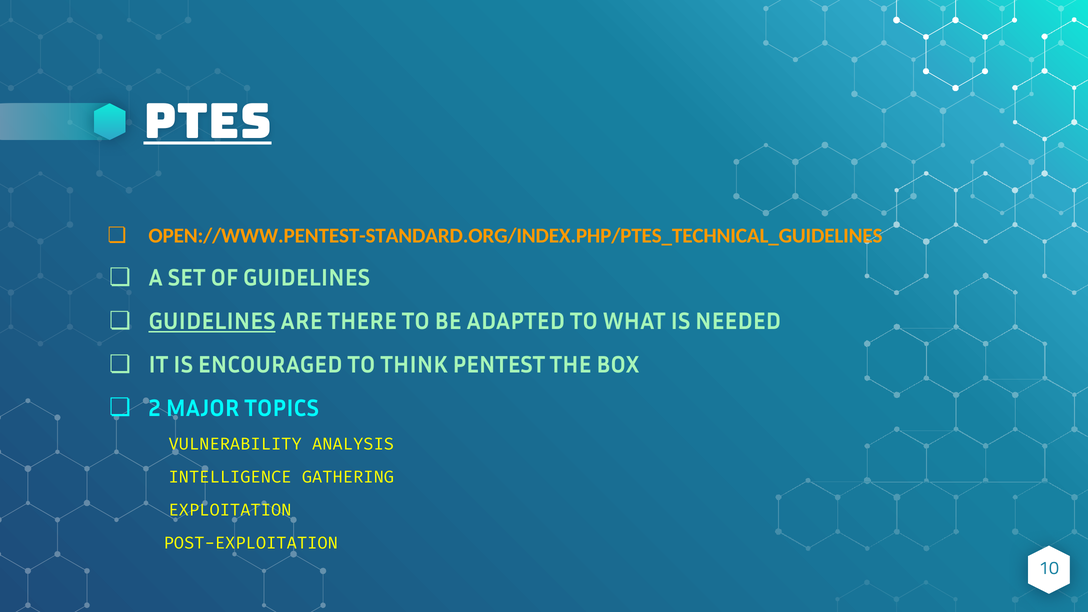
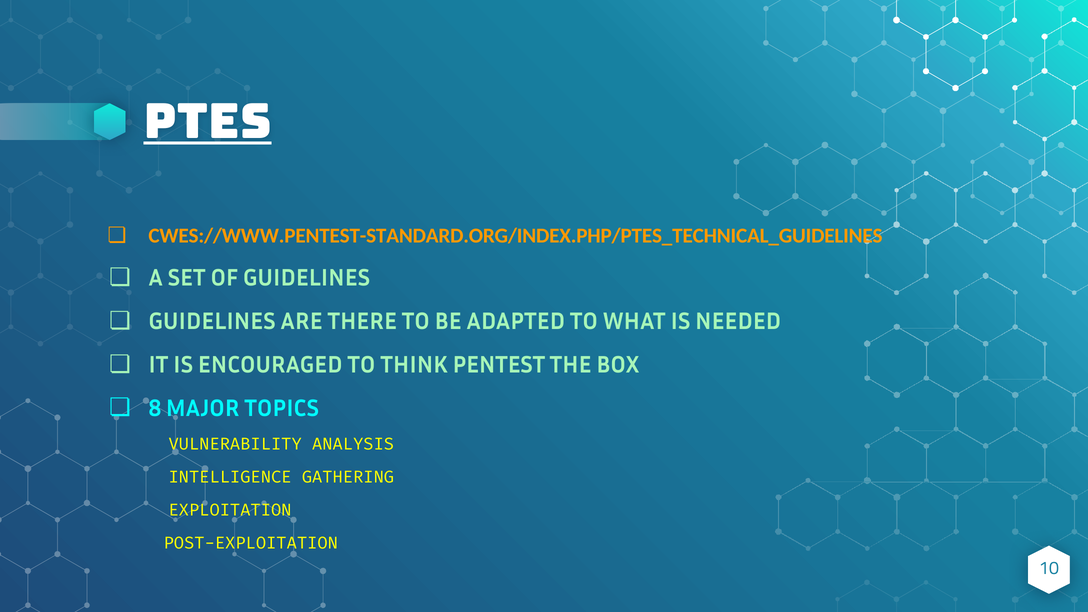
OPEN://WWW.PENTEST-STANDARD.ORG/INDEX.PHP/PTES_TECHNICAL_GUIDELINES: OPEN://WWW.PENTEST-STANDARD.ORG/INDEX.PHP/PTES_TECHNICAL_GUIDELINES -> CWES://WWW.PENTEST-STANDARD.ORG/INDEX.PHP/PTES_TECHNICAL_GUIDELINES (515, 236)
GUIDELINES underline: present -> none (212, 321)
2: 2 -> 8 (155, 408)
